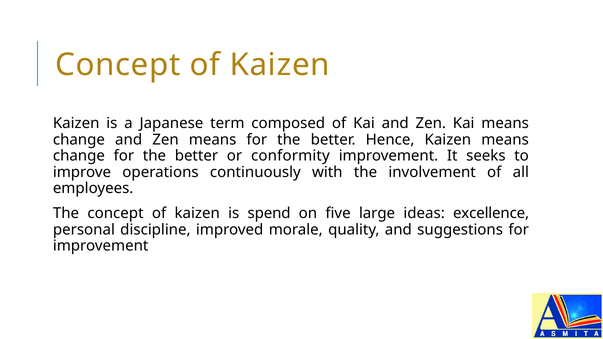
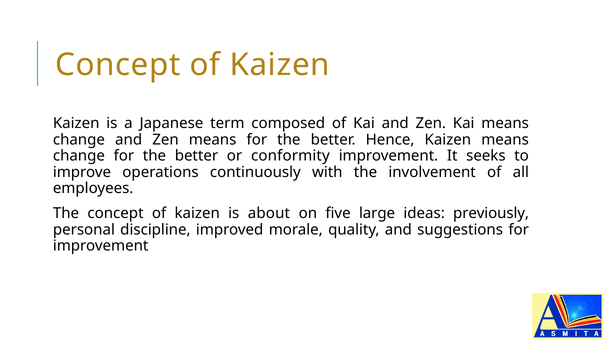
spend: spend -> about (269, 214)
excellence: excellence -> previously (491, 214)
